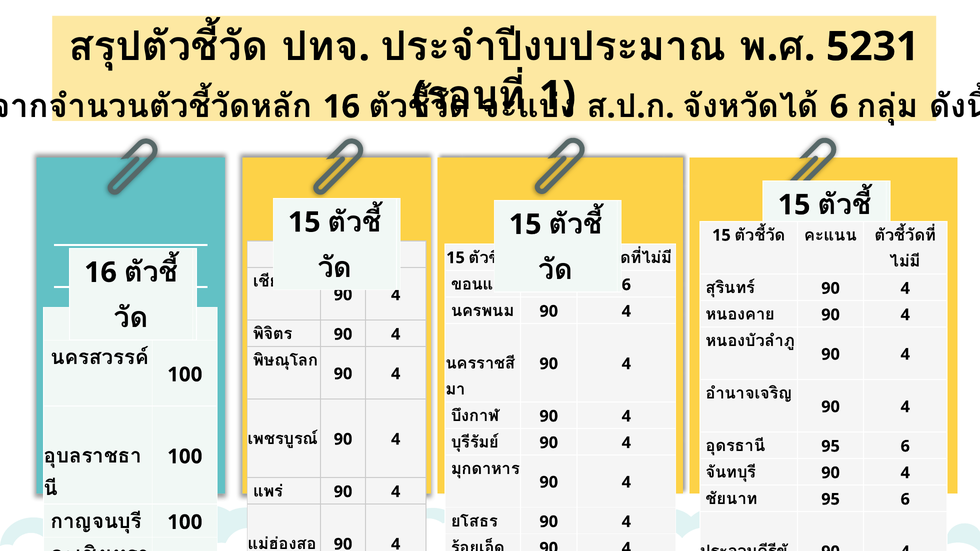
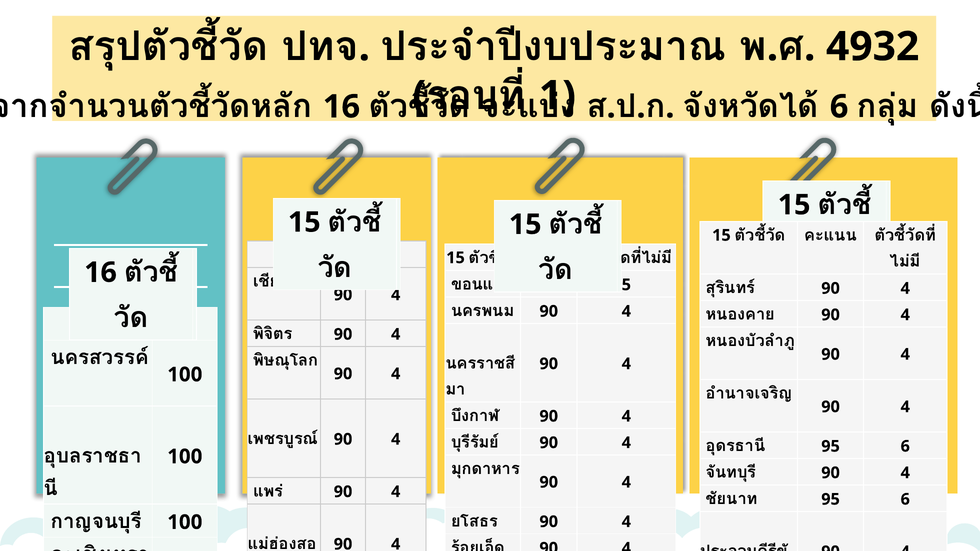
5231: 5231 -> 4932 (873, 47)
6: 6 -> 5 (626, 285)
